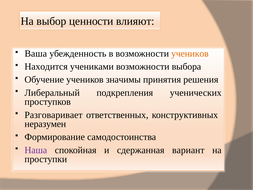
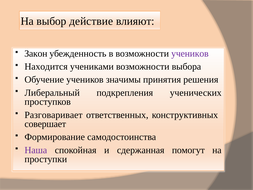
ценности: ценности -> действие (91, 21)
Ваша: Ваша -> Закон (36, 53)
учеников colour: orange -> purple (190, 53)
неразумен: неразумен -> совершает (45, 124)
вариант: вариант -> помогут (188, 150)
